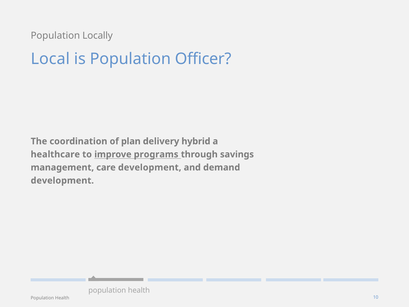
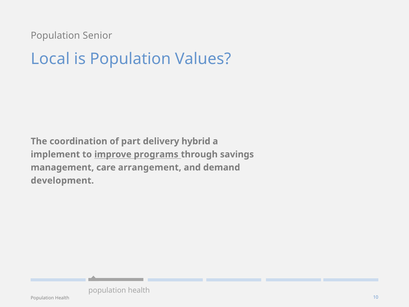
Locally: Locally -> Senior (97, 36)
Officer: Officer -> Values (203, 59)
plan: plan -> part (131, 141)
healthcare: healthcare -> implement (55, 154)
care development: development -> arrangement (150, 167)
